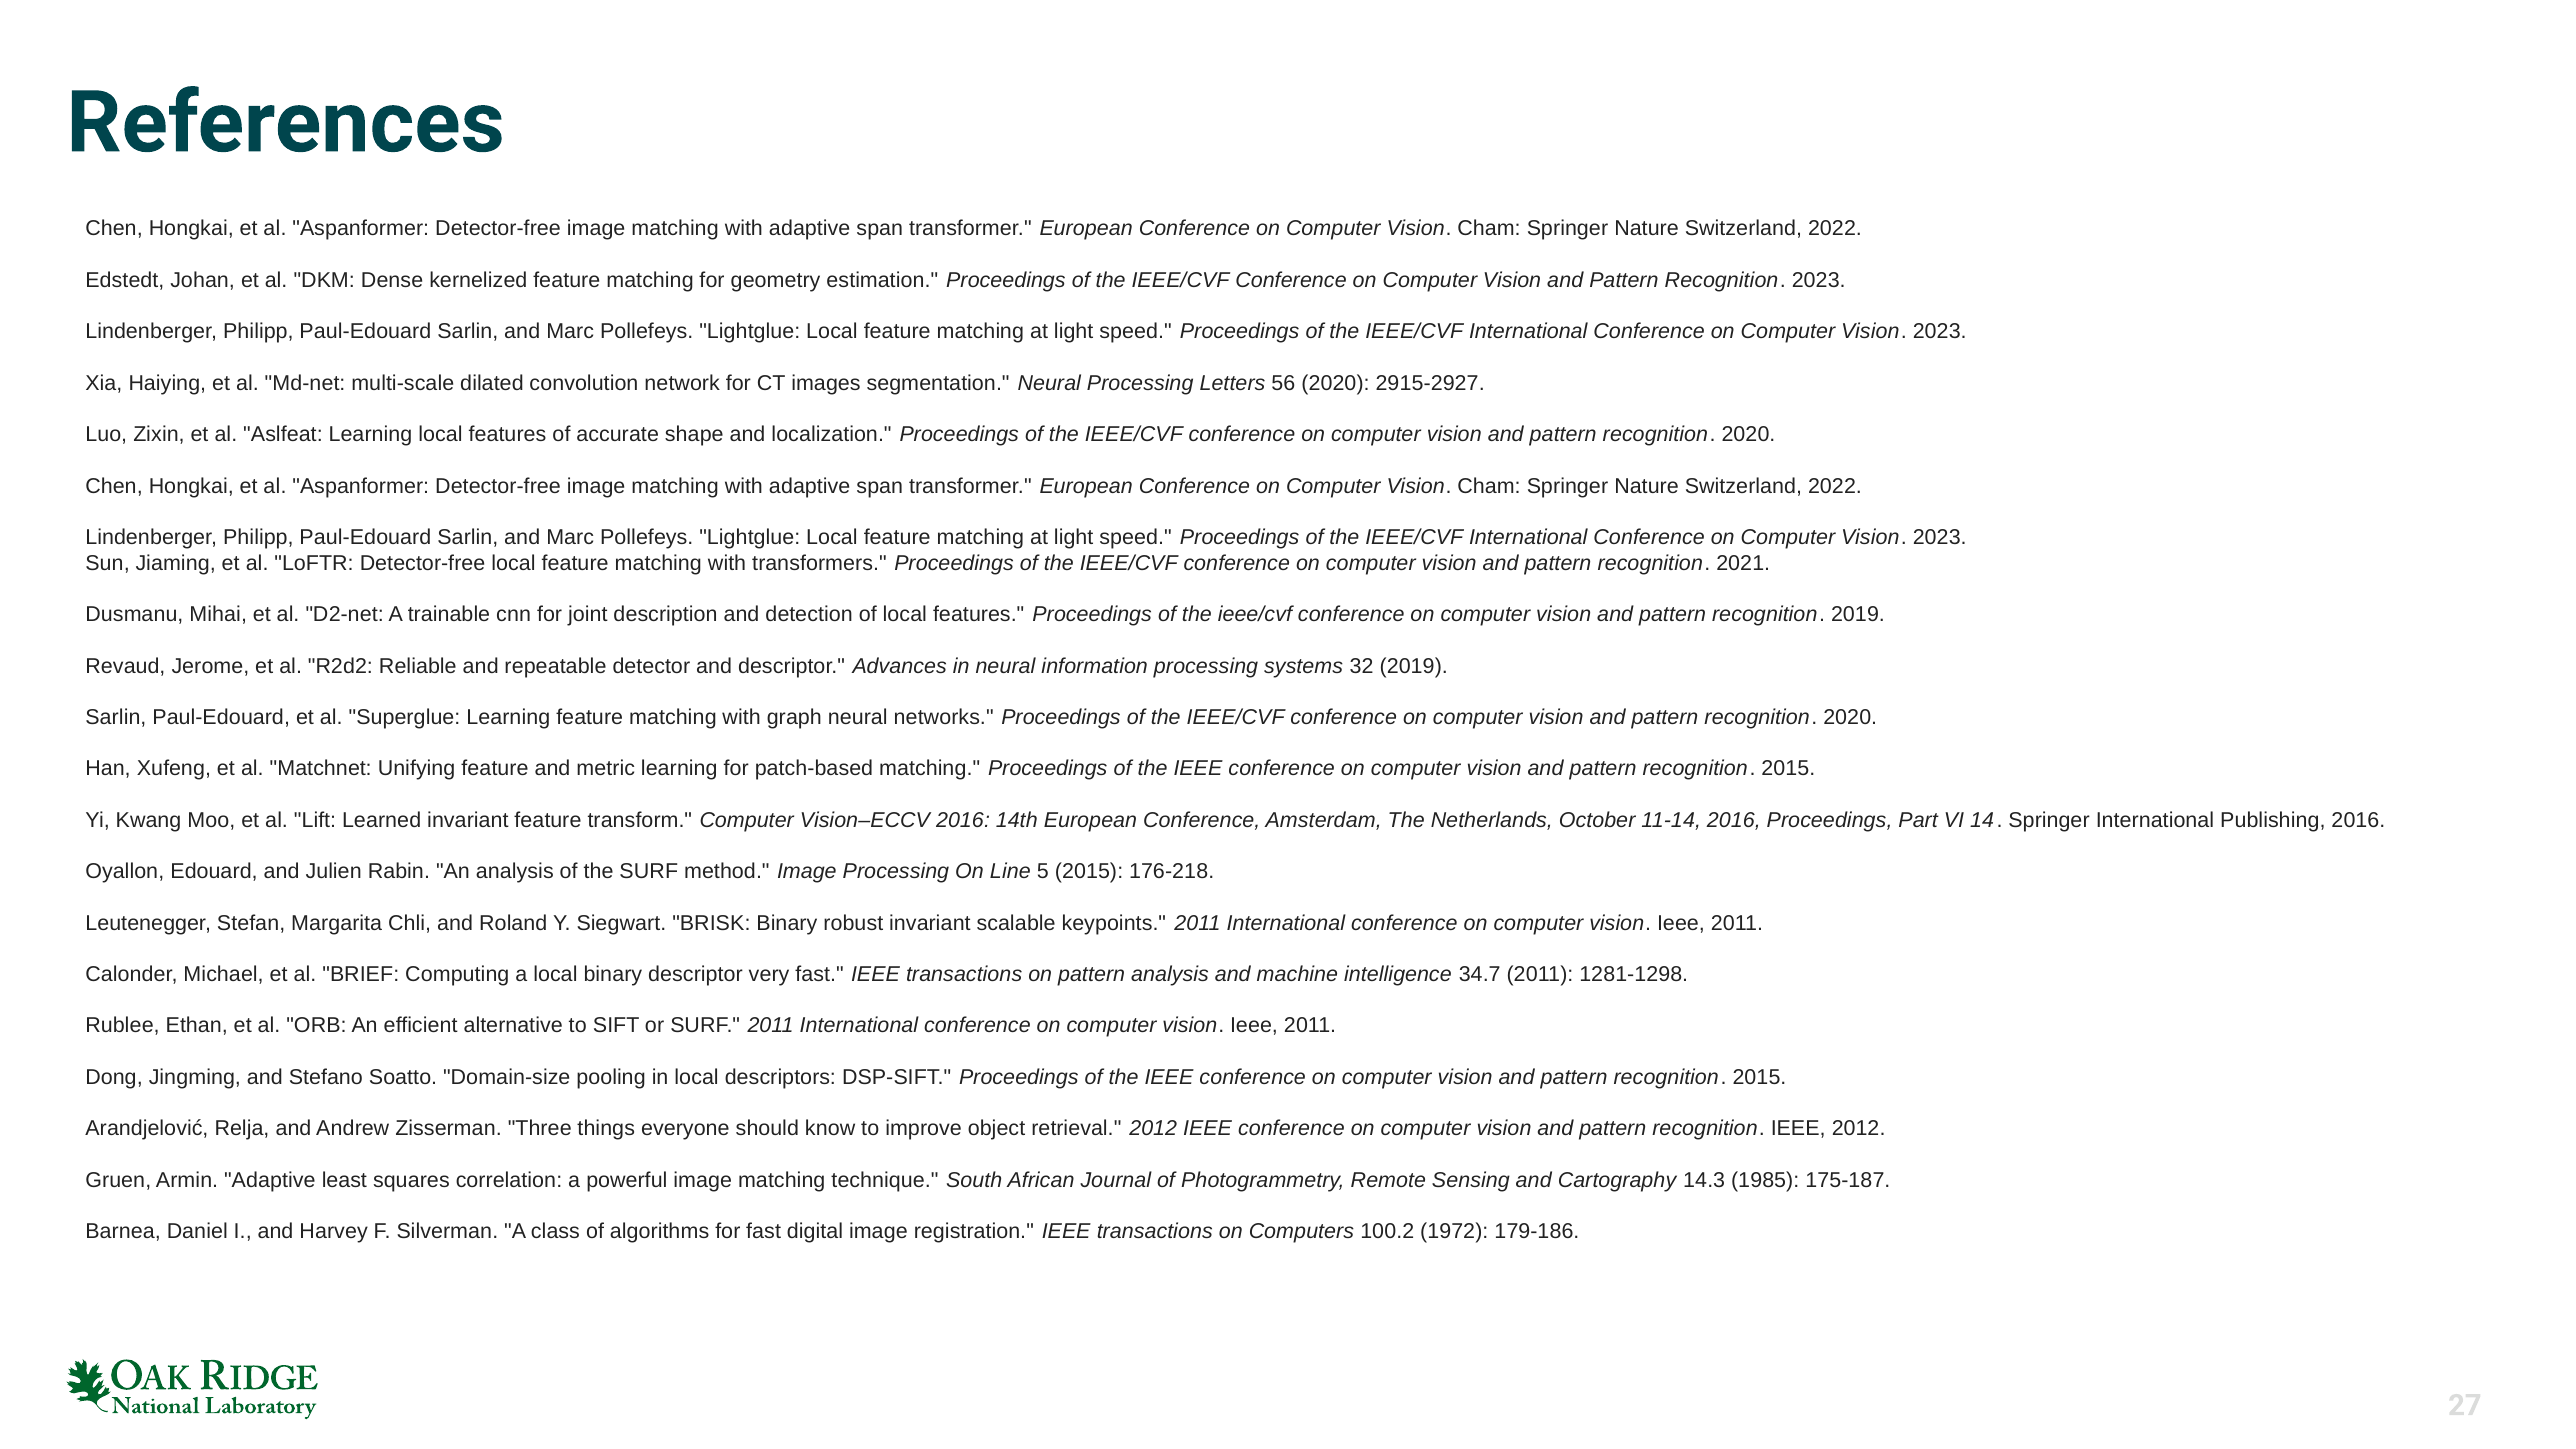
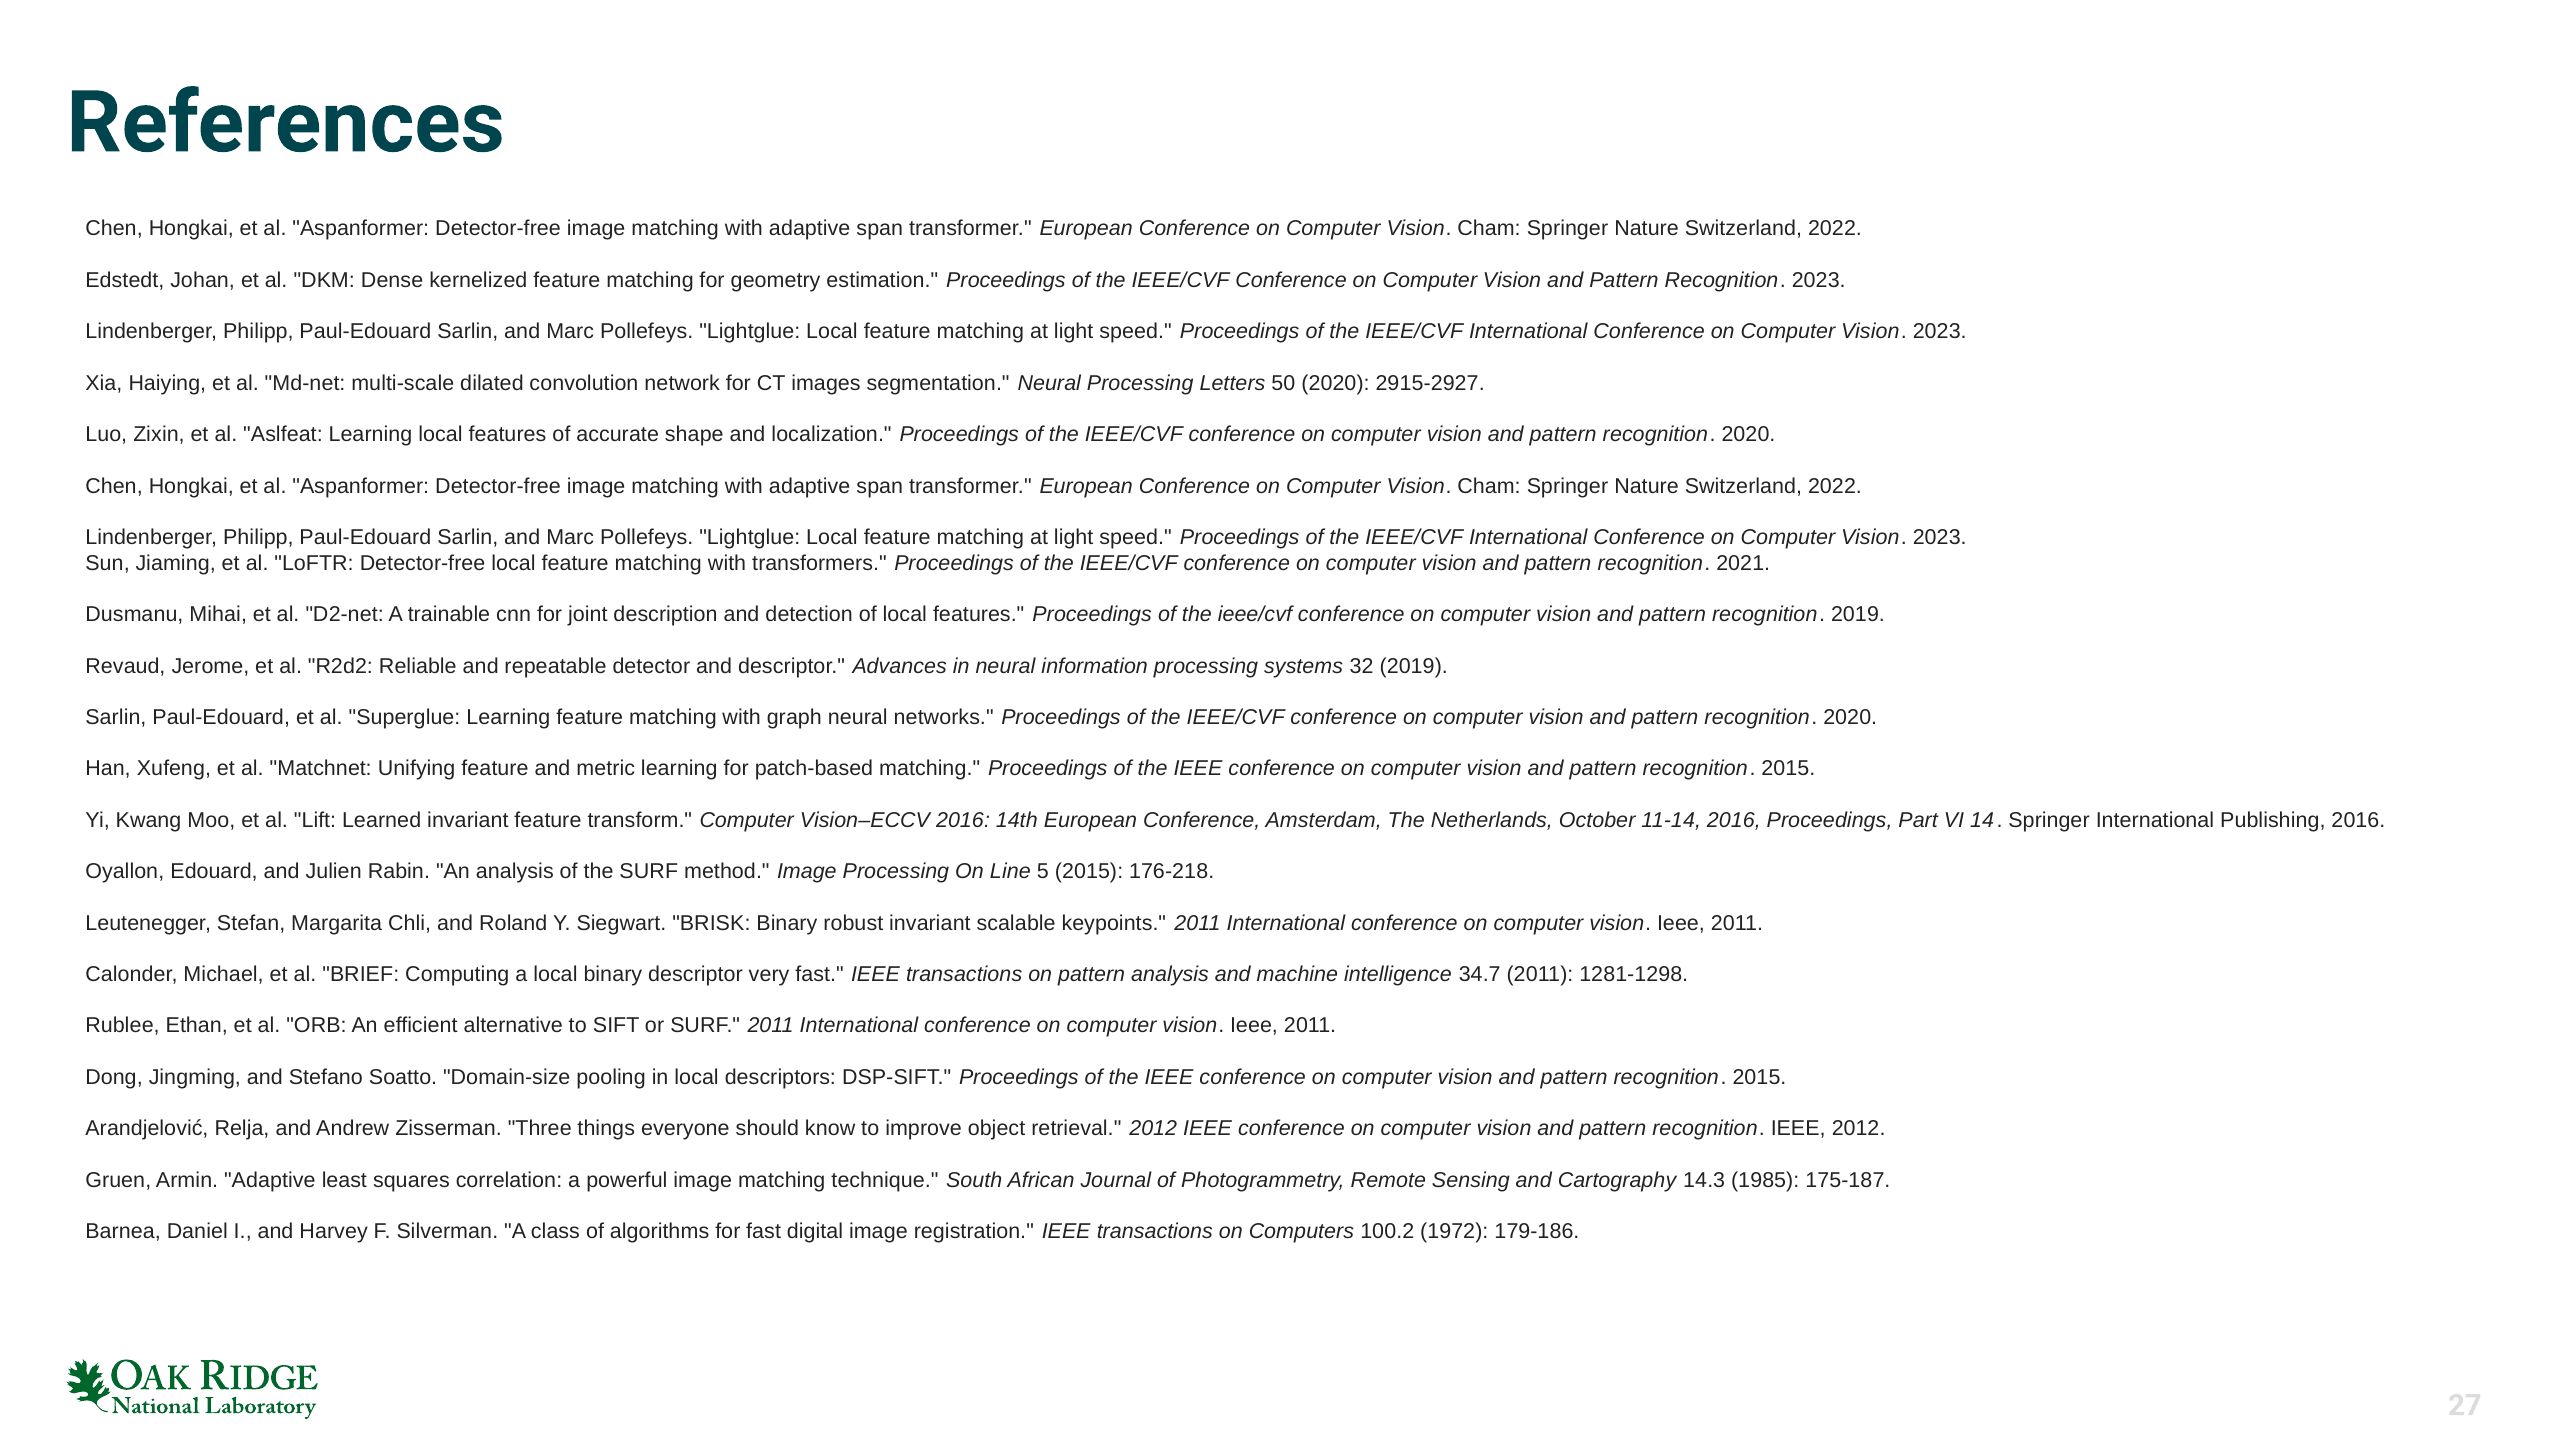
56: 56 -> 50 (1283, 383)
